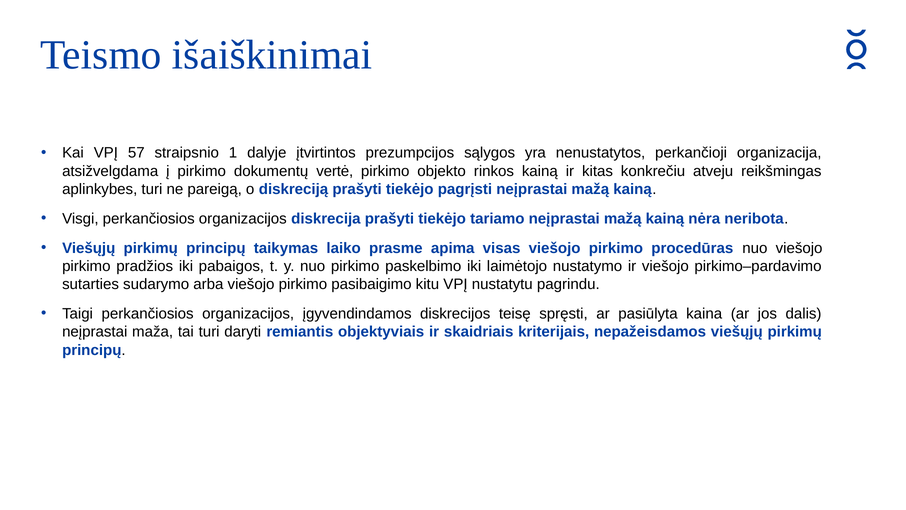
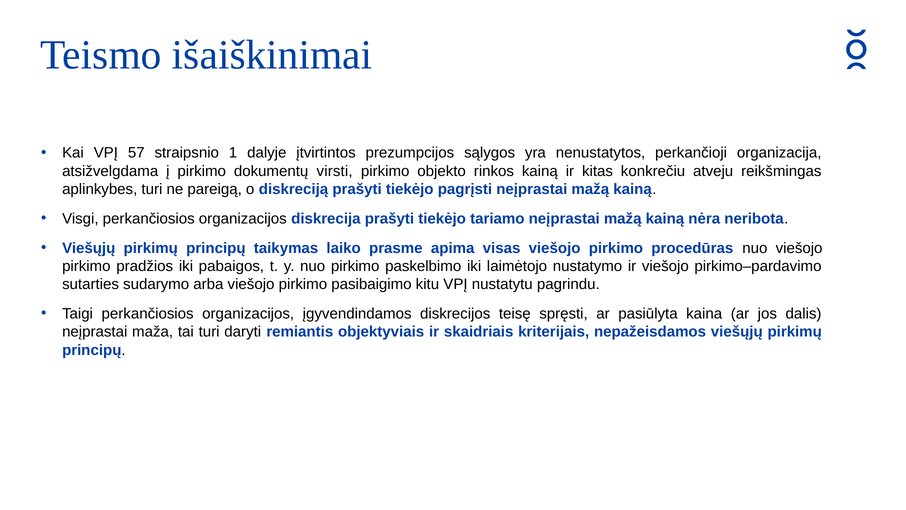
vertė: vertė -> virsti (335, 171)
